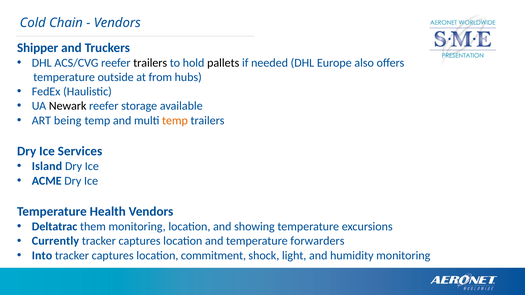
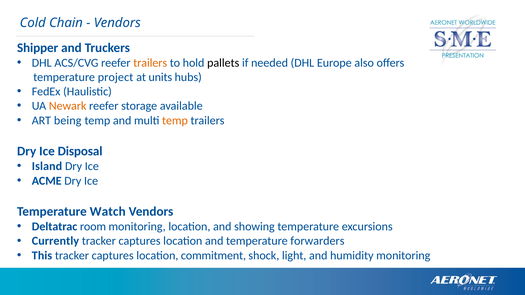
trailers colour: black -> orange (150, 63)
outside: outside -> project (116, 77)
from: from -> units (160, 77)
Newark colour: black -> orange (68, 106)
Services: Services -> Disposal (80, 151)
Health: Health -> Watch (108, 212)
them: them -> room (93, 227)
Into: Into -> This (42, 256)
